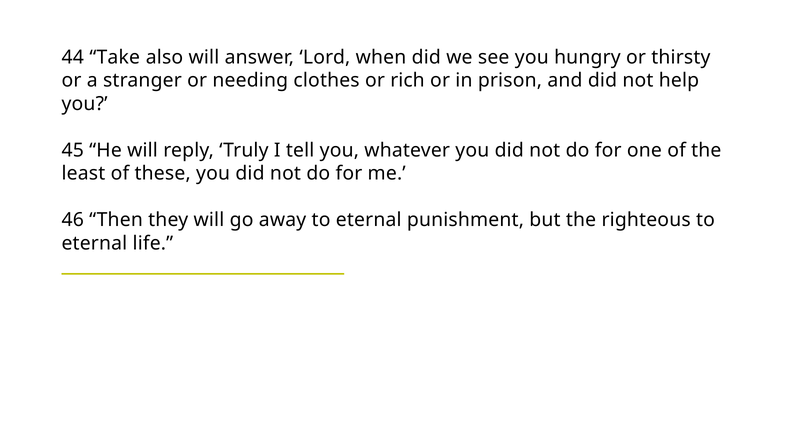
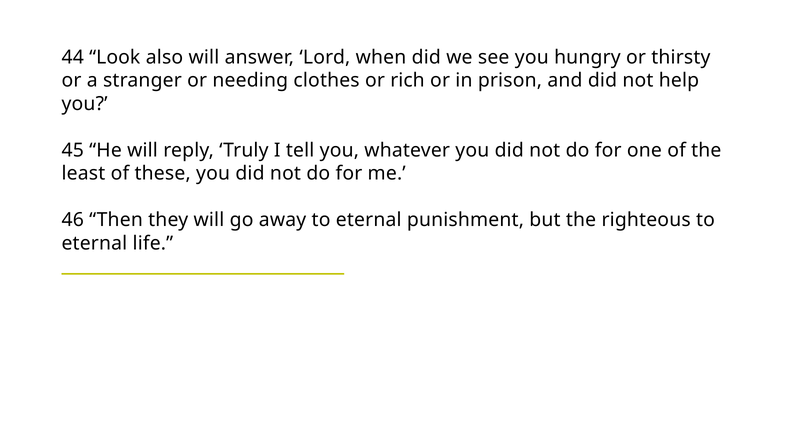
Take: Take -> Look (115, 57)
